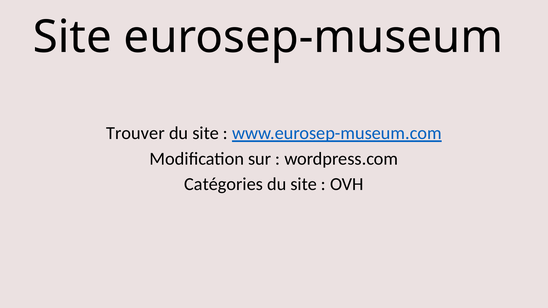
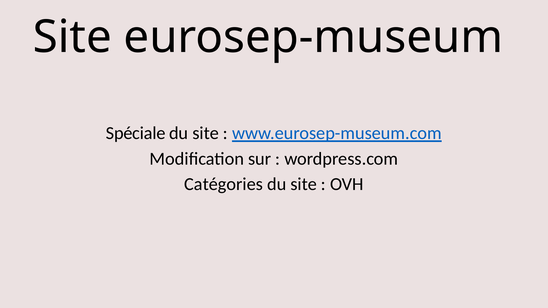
Trouver: Trouver -> Spéciale (136, 133)
